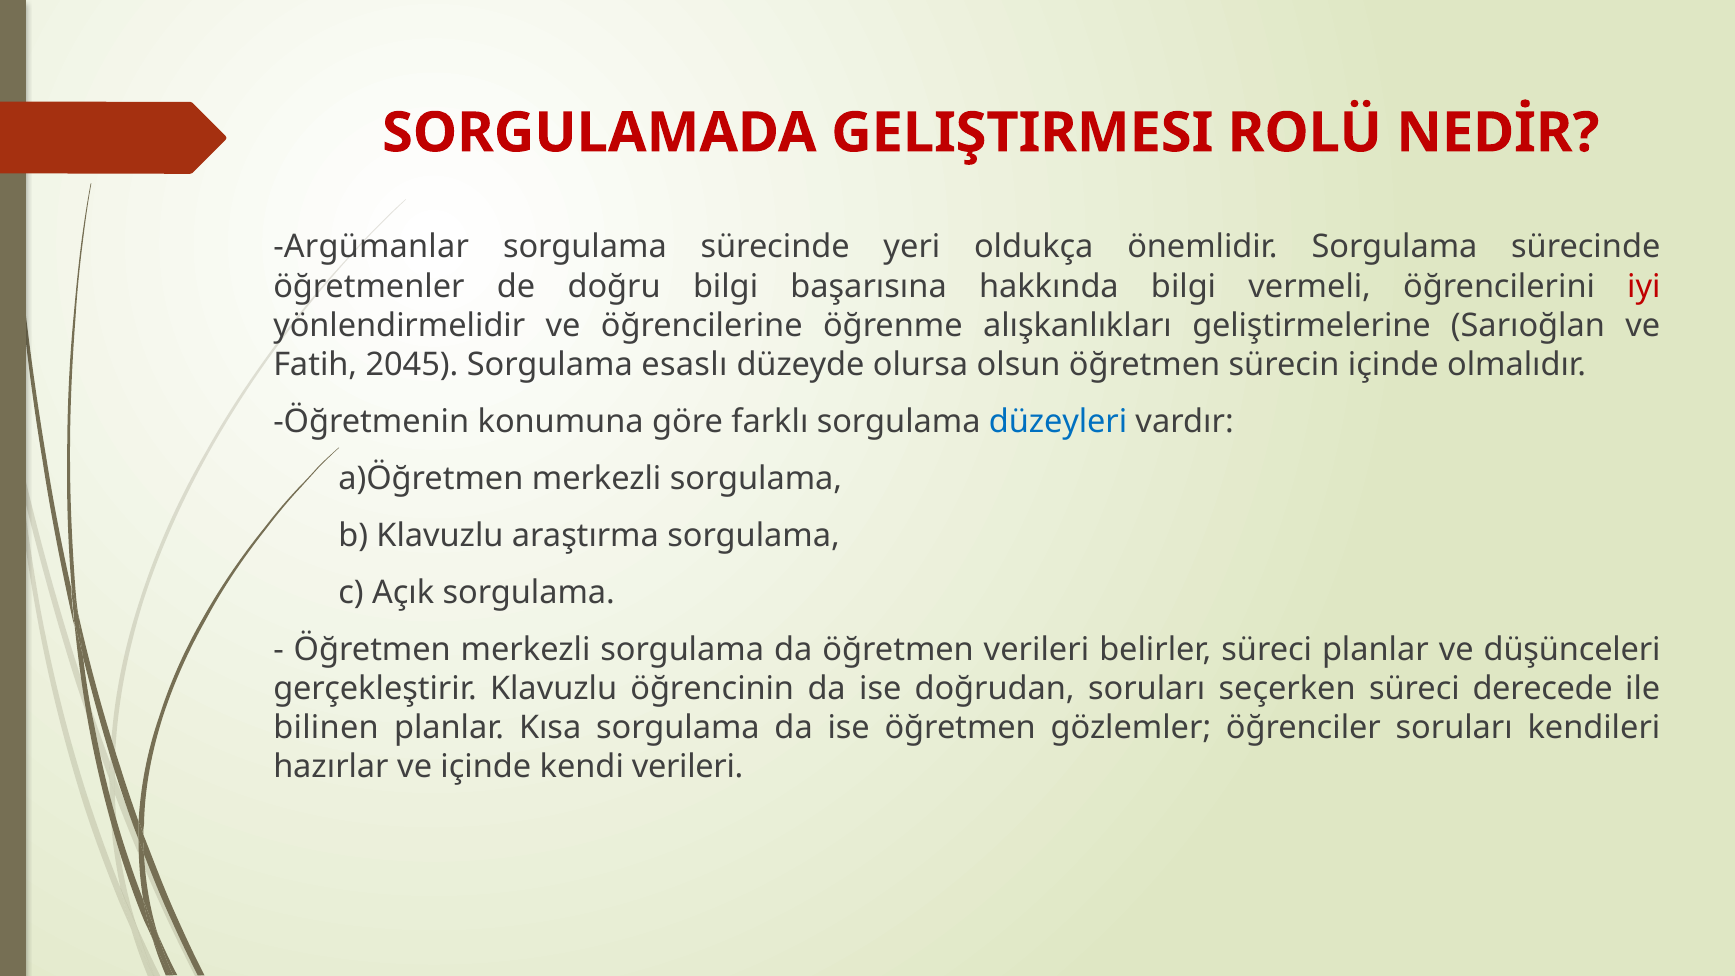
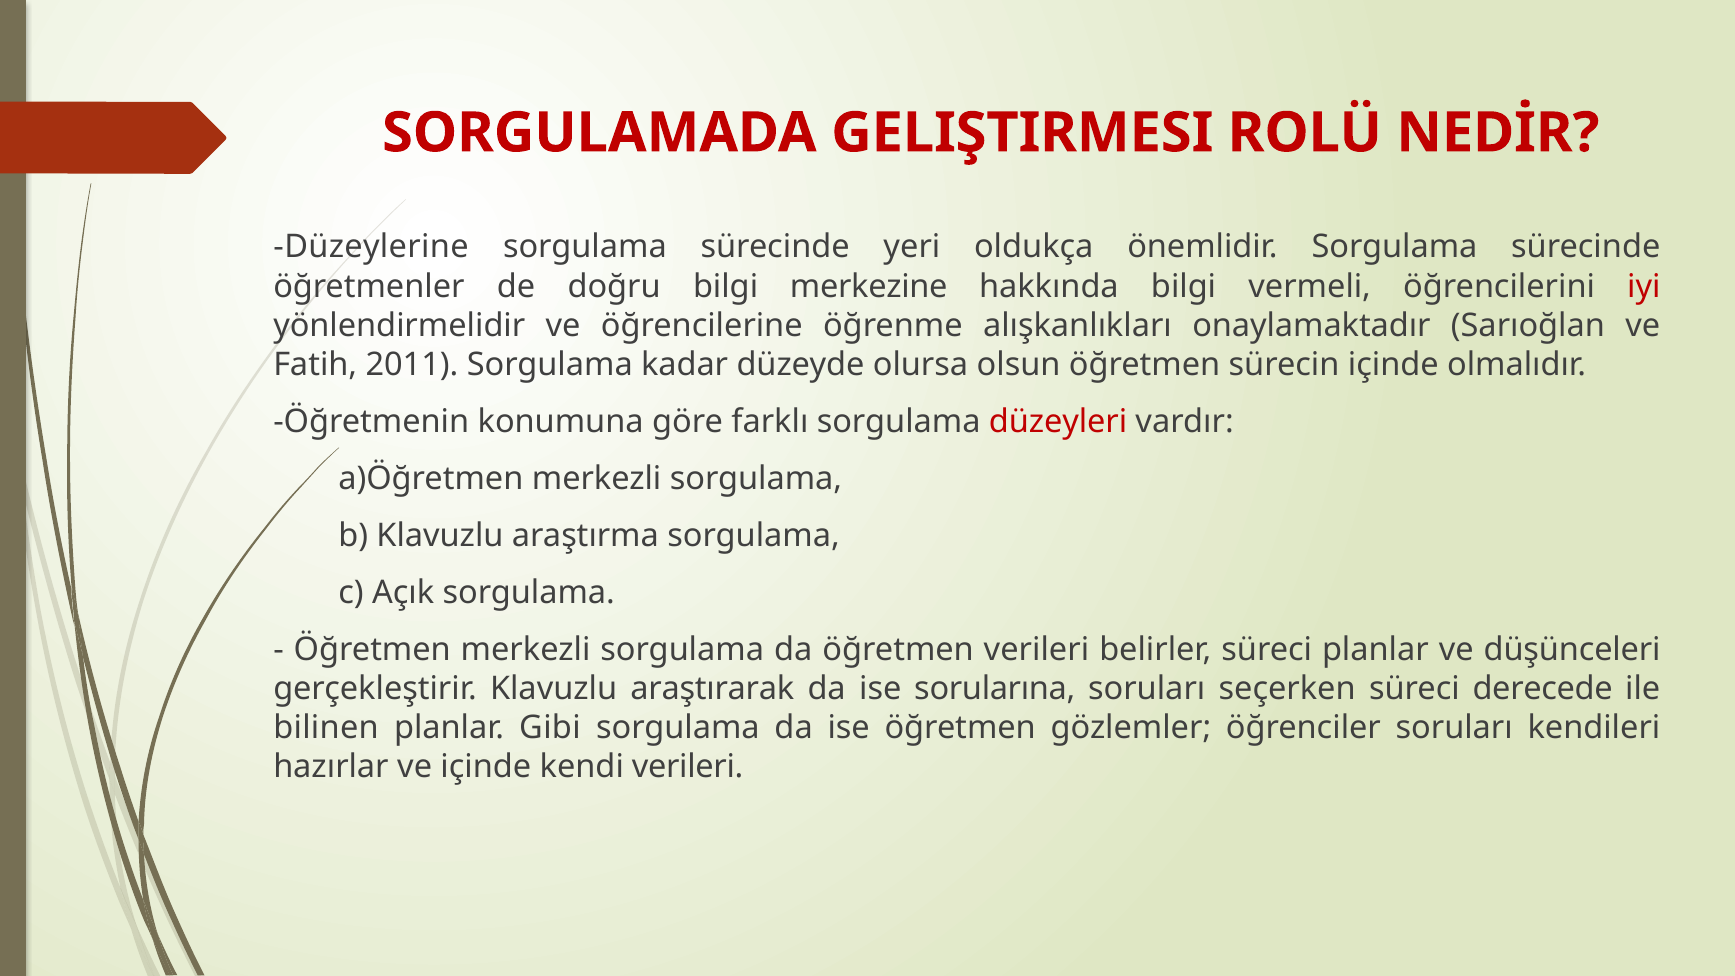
Argümanlar: Argümanlar -> Düzeylerine (371, 247)
başarısına: başarısına -> merkezine (869, 286)
geliştirmelerine: geliştirmelerine -> onaylamaktadır (1311, 325)
2045: 2045 -> 2011 (412, 364)
esaslı: esaslı -> kadar (685, 364)
düzeyleri colour: blue -> red (1058, 421)
öğrencinin: öğrencinin -> araştırarak (712, 689)
doğrudan: doğrudan -> sorularına (995, 689)
Kısa: Kısa -> Gibi (550, 728)
